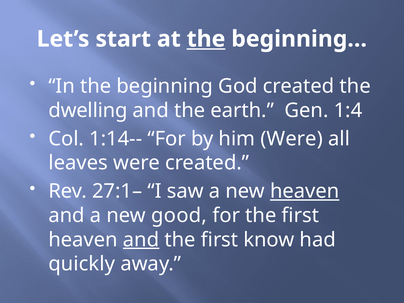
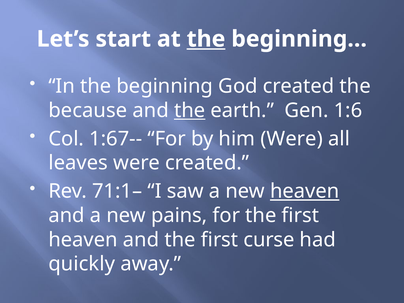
dwelling: dwelling -> because (88, 110)
the underline: none -> present (190, 110)
1:4: 1:4 -> 1:6 (348, 110)
1:14--: 1:14-- -> 1:67-- (116, 139)
27:1–: 27:1– -> 71:1– (117, 191)
good: good -> pains (179, 216)
and underline: present -> none (141, 240)
know: know -> curse (269, 240)
